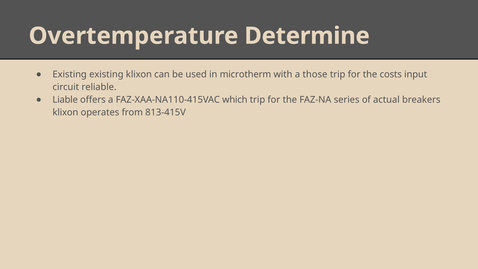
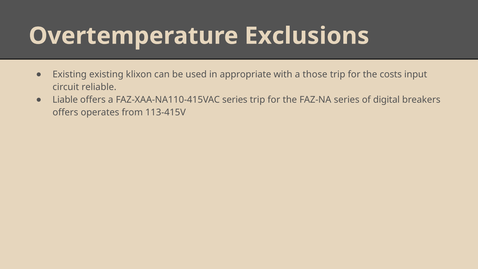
Determine: Determine -> Exclusions (307, 36)
microtherm: microtherm -> appropriate (245, 74)
FAZ-XAA-NA110-415VAC which: which -> series (235, 100)
actual: actual -> digital (386, 100)
klixon: klixon -> offers (65, 112)
813-415V: 813-415V -> 113-415V (166, 112)
